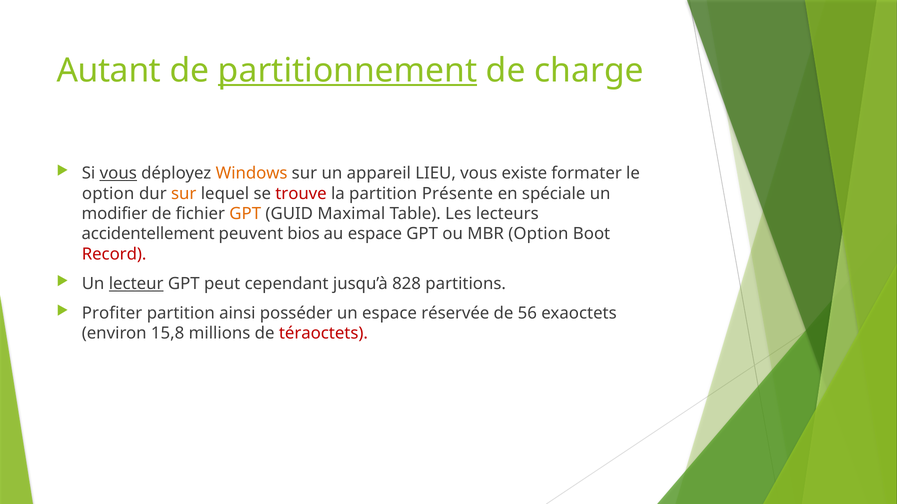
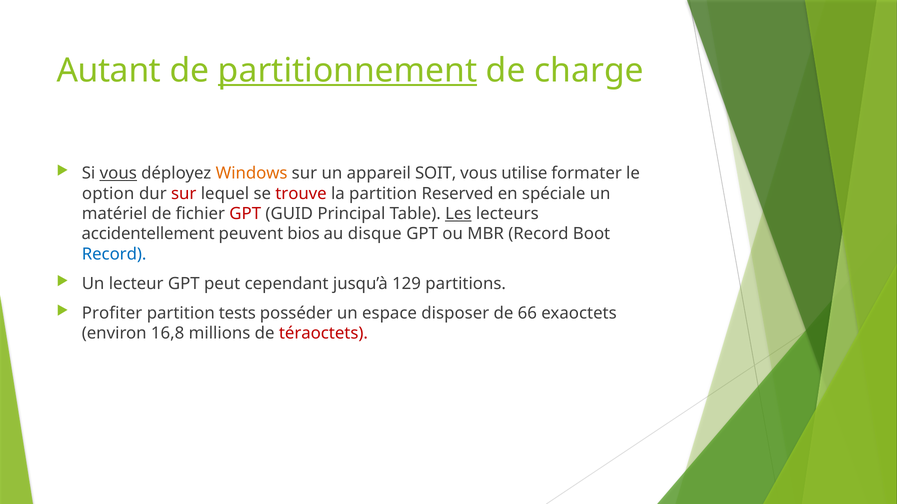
LIEU: LIEU -> SOIT (436, 174)
existe: existe -> utilise (524, 174)
sur colour: orange -> red (184, 194)
Présente: Présente -> Reserved (458, 194)
modifier: modifier -> matériel (115, 214)
GPT colour: orange -> red (245, 214)
Maximal: Maximal -> Principal (351, 214)
Les underline: none -> present (458, 214)
au espace: espace -> disque (375, 234)
MBR Option: Option -> Record (538, 234)
Record colour: red -> blue (114, 254)
lecteur underline: present -> none (136, 284)
828: 828 -> 129 (407, 284)
ainsi: ainsi -> tests (237, 313)
réservée: réservée -> disposer (455, 313)
56: 56 -> 66 (527, 313)
15,8: 15,8 -> 16,8 (168, 334)
